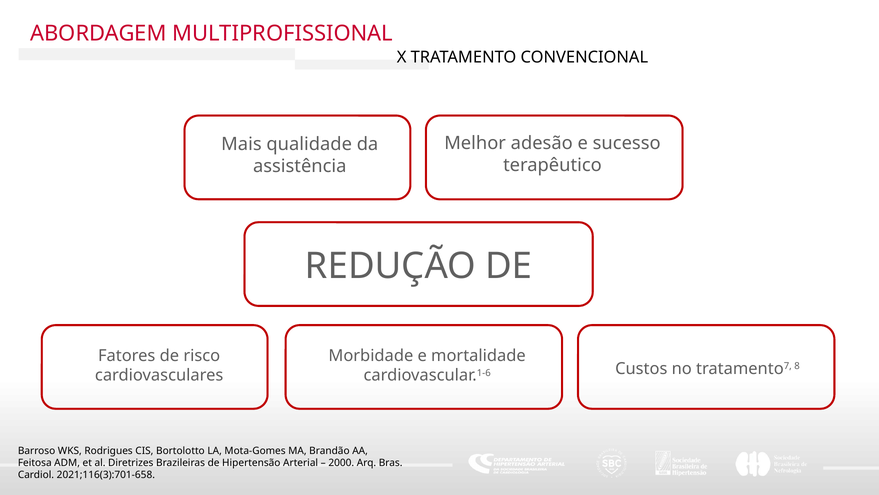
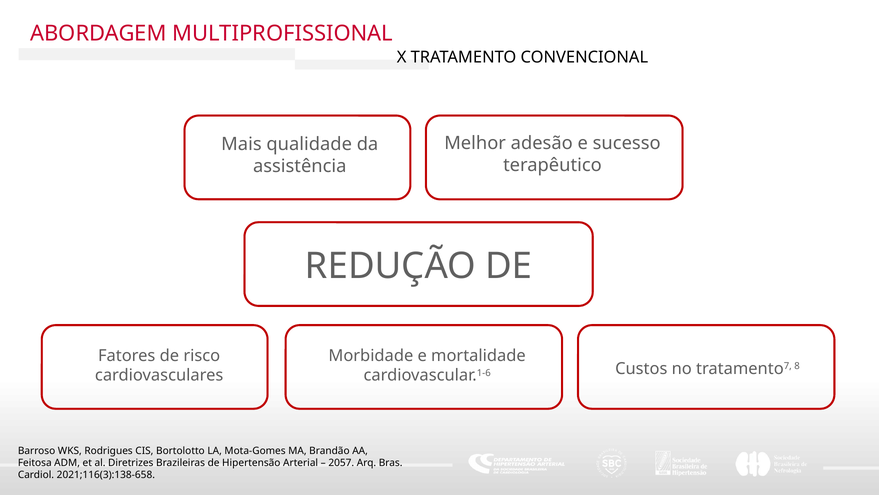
2000: 2000 -> 2057 (341, 462)
2021;116(3):701-658: 2021;116(3):701-658 -> 2021;116(3):138-658 (106, 474)
